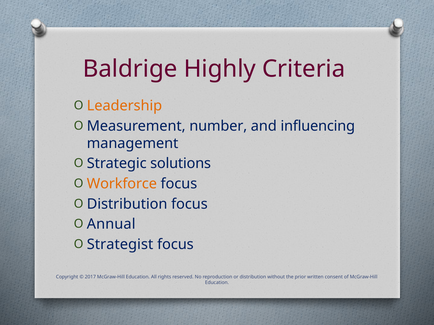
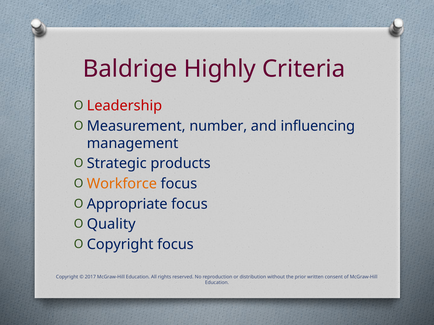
Leadership colour: orange -> red (124, 106)
solutions: solutions -> products (181, 164)
Distribution: Distribution -> Appropriate (127, 204)
Annual: Annual -> Quality (111, 224)
Strategist: Strategist -> Copyright (120, 245)
